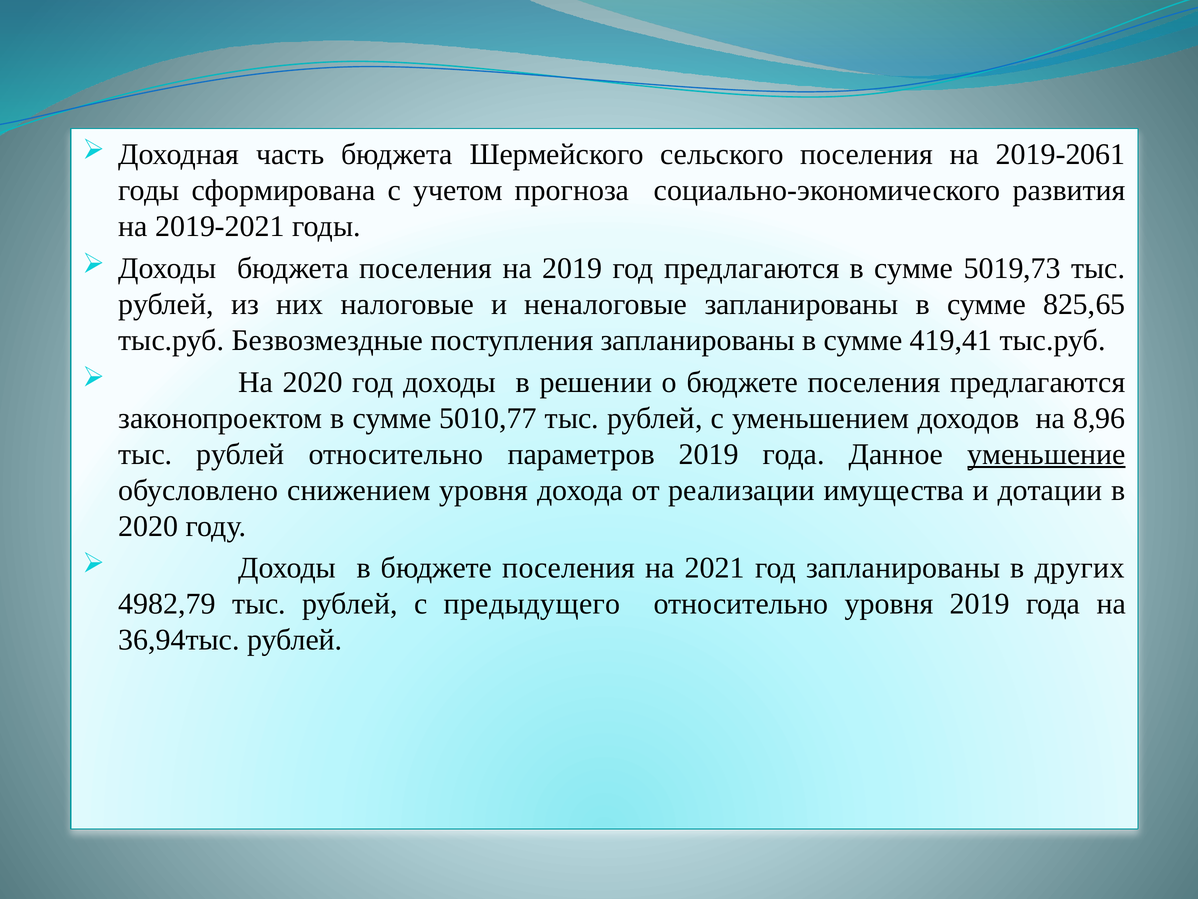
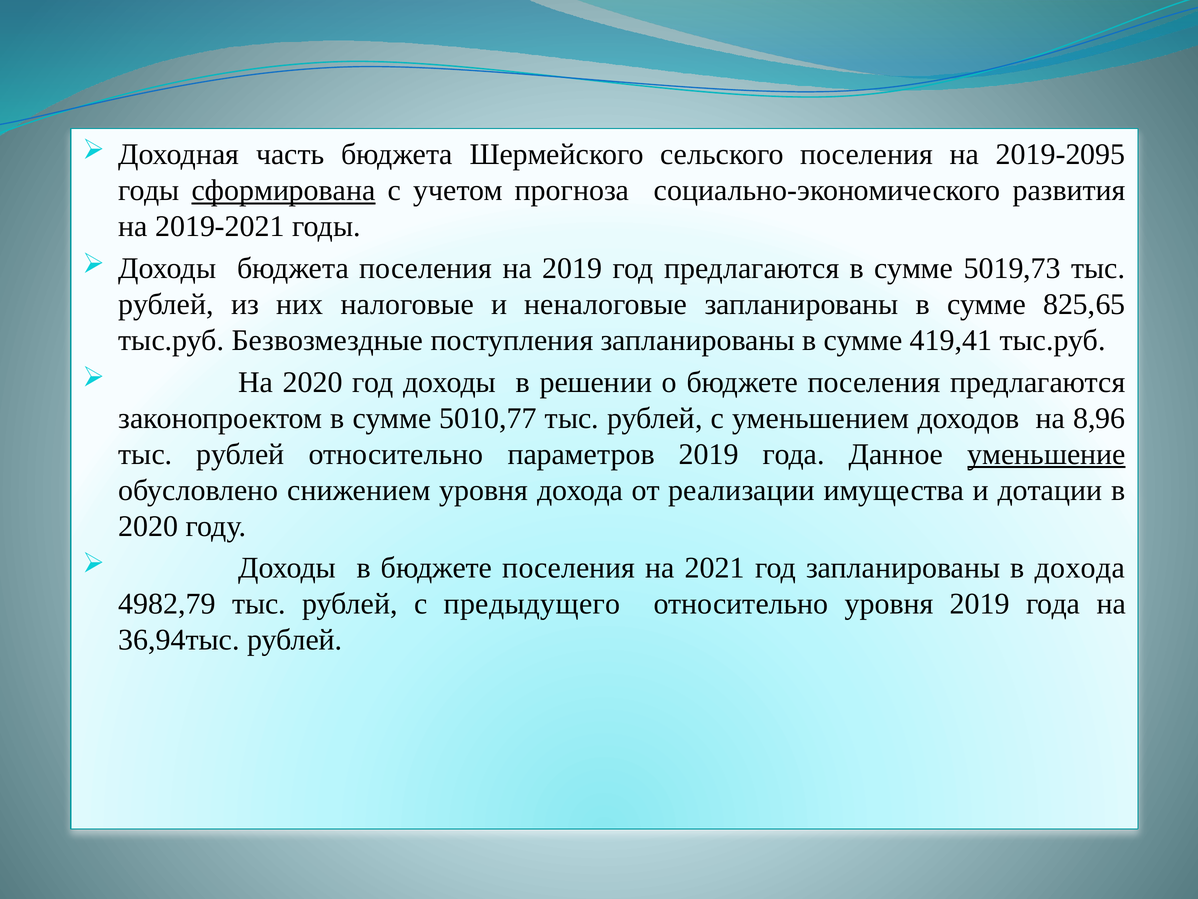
2019-2061: 2019-2061 -> 2019-2095 (1061, 154)
сформирована underline: none -> present (284, 190)
в других: других -> дохода (1080, 568)
